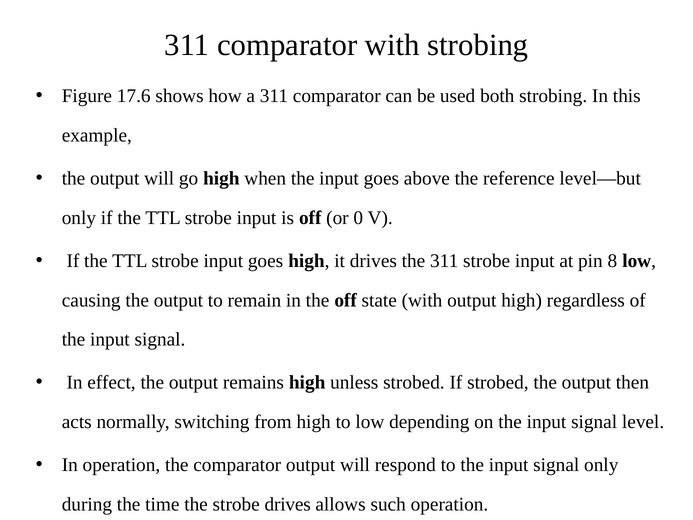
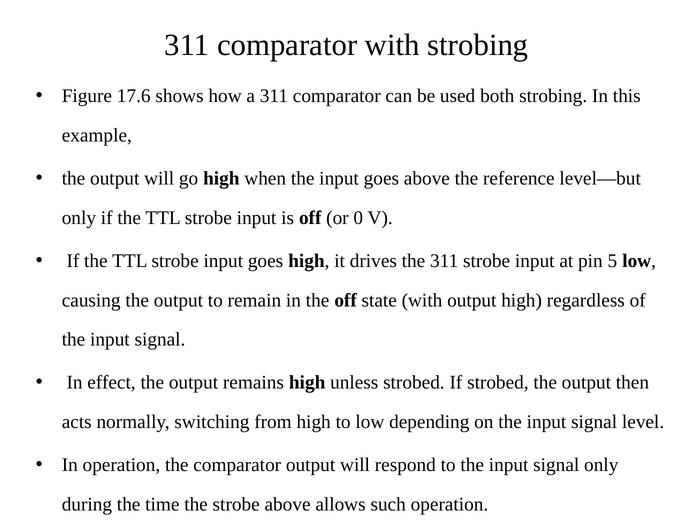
8: 8 -> 5 (612, 261)
strobe drives: drives -> above (288, 504)
